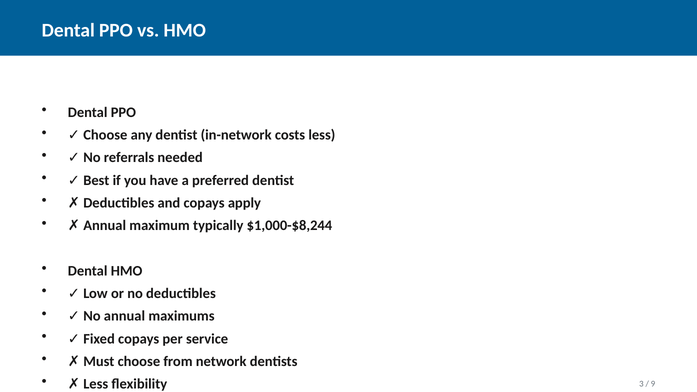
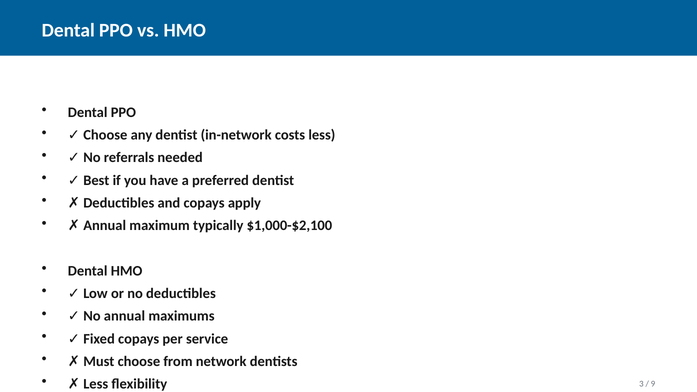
$1,000-$8,244: $1,000-$8,244 -> $1,000-$2,100 (289, 226)
